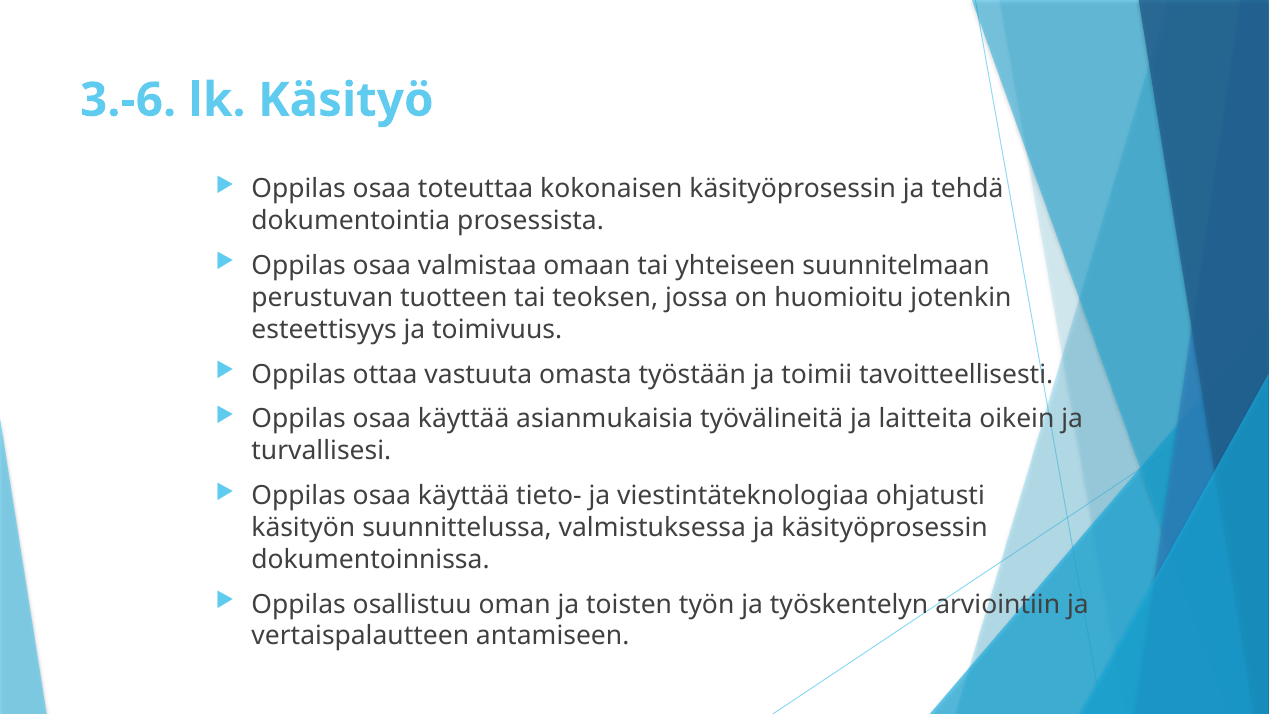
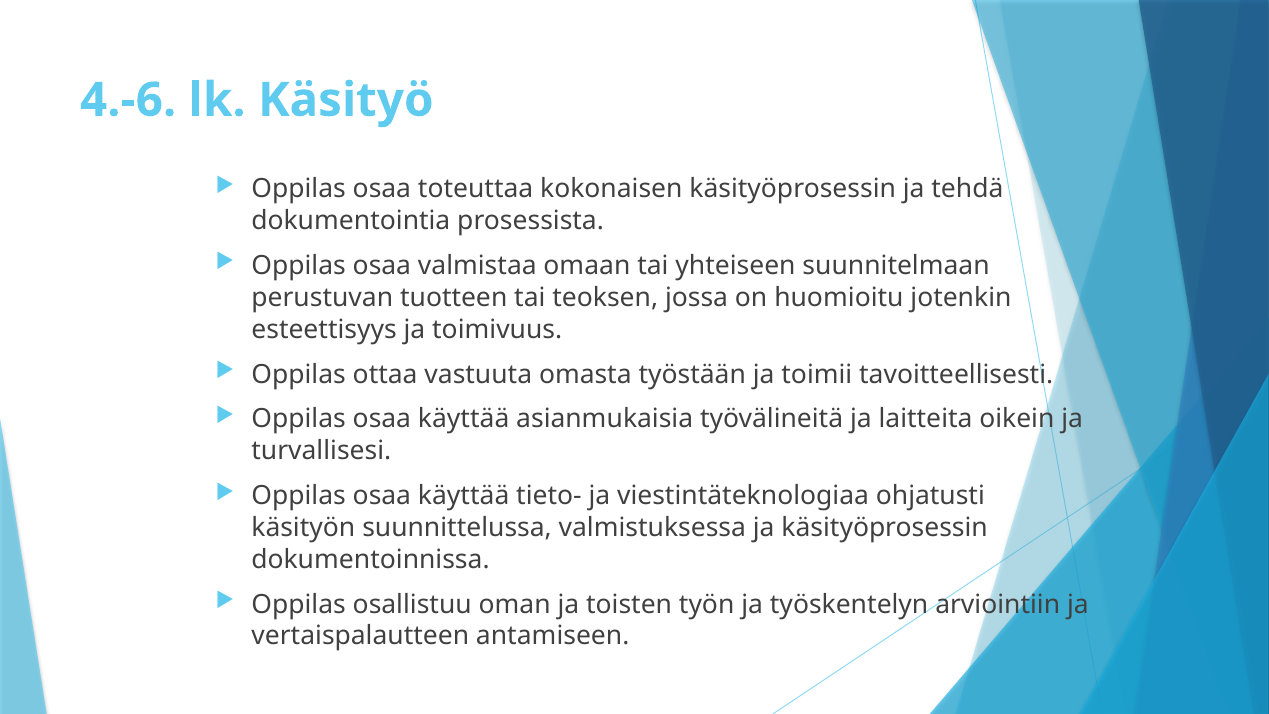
3.-6: 3.-6 -> 4.-6 (128, 100)
